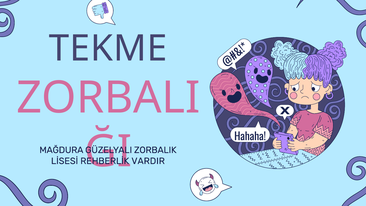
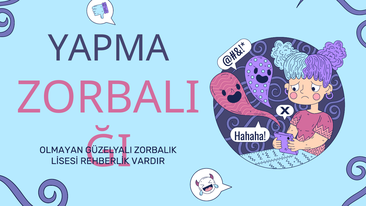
TEKME: TEKME -> YAPMA (108, 48)
MAĞDURA: MAĞDURA -> OLMAYAN (61, 150)
